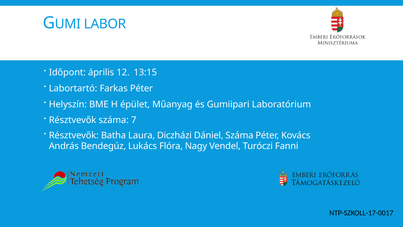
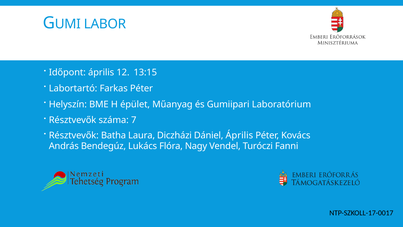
Dániel Száma: Száma -> Április (239, 135)
